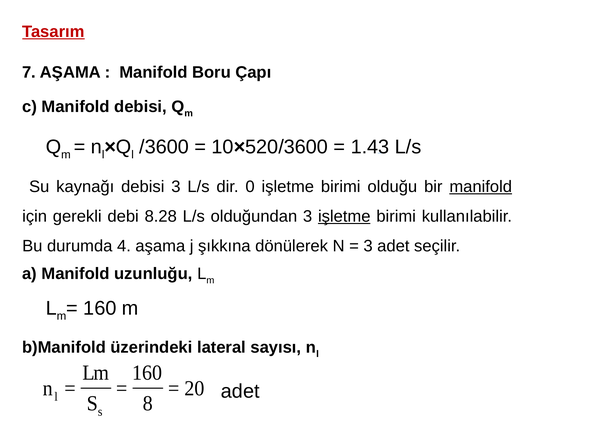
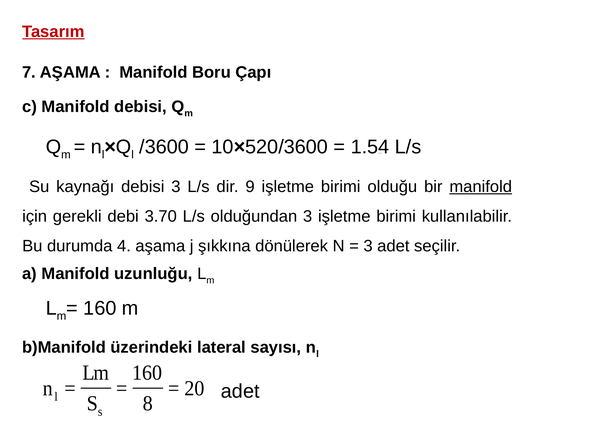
1.43: 1.43 -> 1.54 (370, 147)
0: 0 -> 9 (250, 187)
8.28: 8.28 -> 3.70 (161, 216)
işletme underline: present -> none (344, 216)
